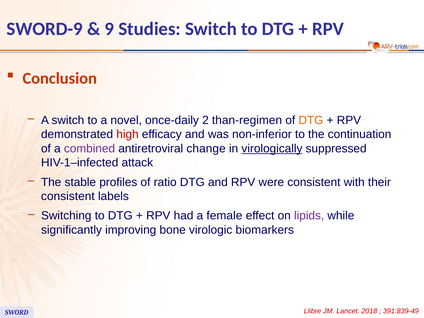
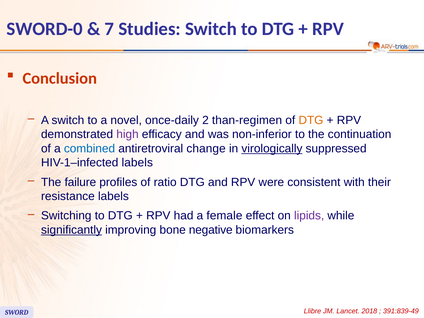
SWORD-9: SWORD-9 -> SWORD-0 (45, 29)
9: 9 -> 7 (109, 29)
high colour: red -> purple (128, 134)
combined colour: purple -> blue (89, 149)
HIV-1–infected attack: attack -> labels (137, 163)
stable: stable -> failure (80, 182)
consistent: consistent -> resistance (68, 196)
significantly underline: none -> present (71, 230)
virologic: virologic -> negative (211, 230)
